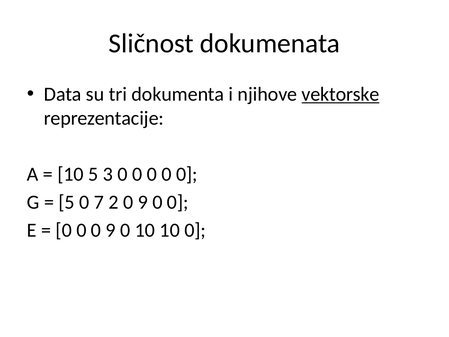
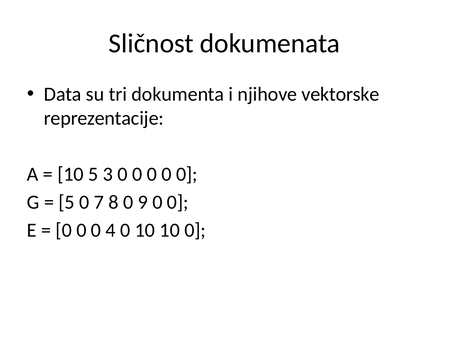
vektorske underline: present -> none (340, 94)
2: 2 -> 8 (114, 202)
0 0 9: 9 -> 4 (111, 230)
